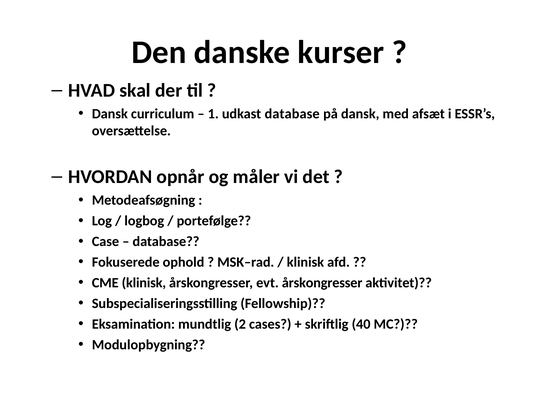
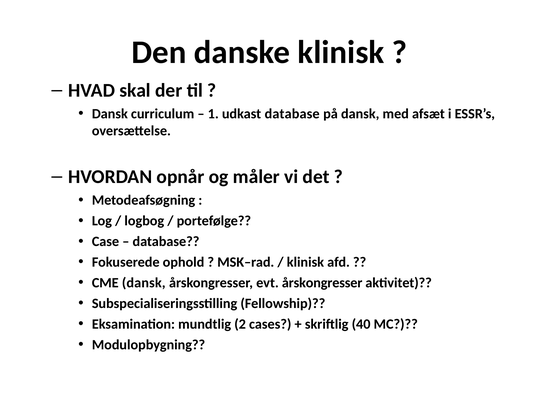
danske kurser: kurser -> klinisk (341, 52)
CME klinisk: klinisk -> dansk (144, 283)
